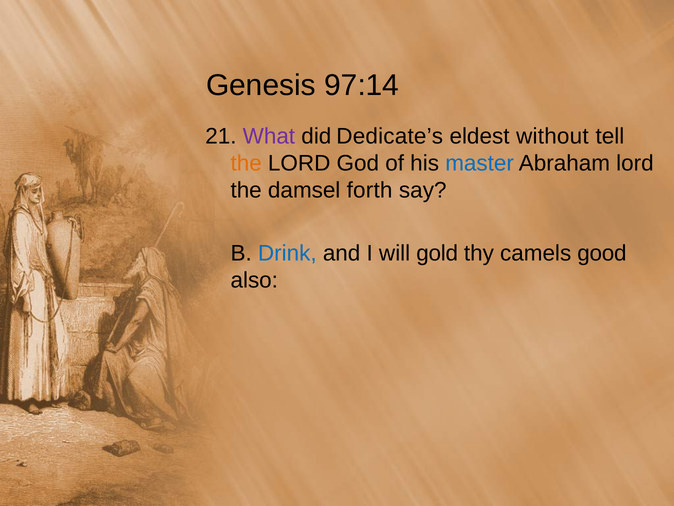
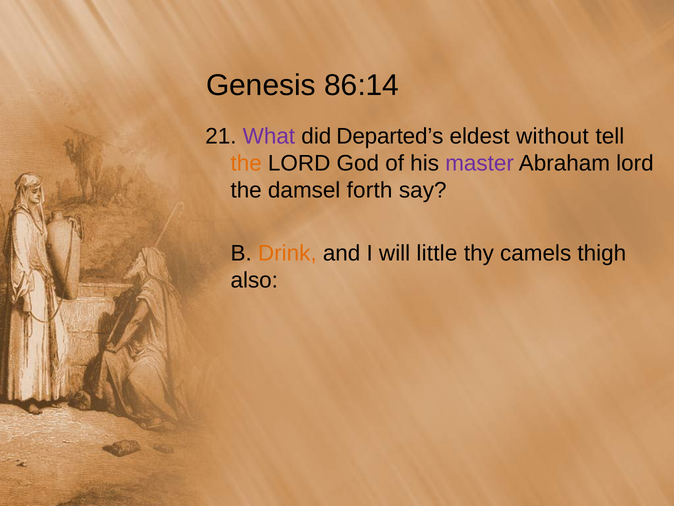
97:14: 97:14 -> 86:14 (362, 85)
Dedicate’s: Dedicate’s -> Departed’s (390, 136)
master colour: blue -> purple (480, 163)
Drink colour: blue -> orange (287, 253)
gold: gold -> little (437, 253)
good: good -> thigh (602, 253)
